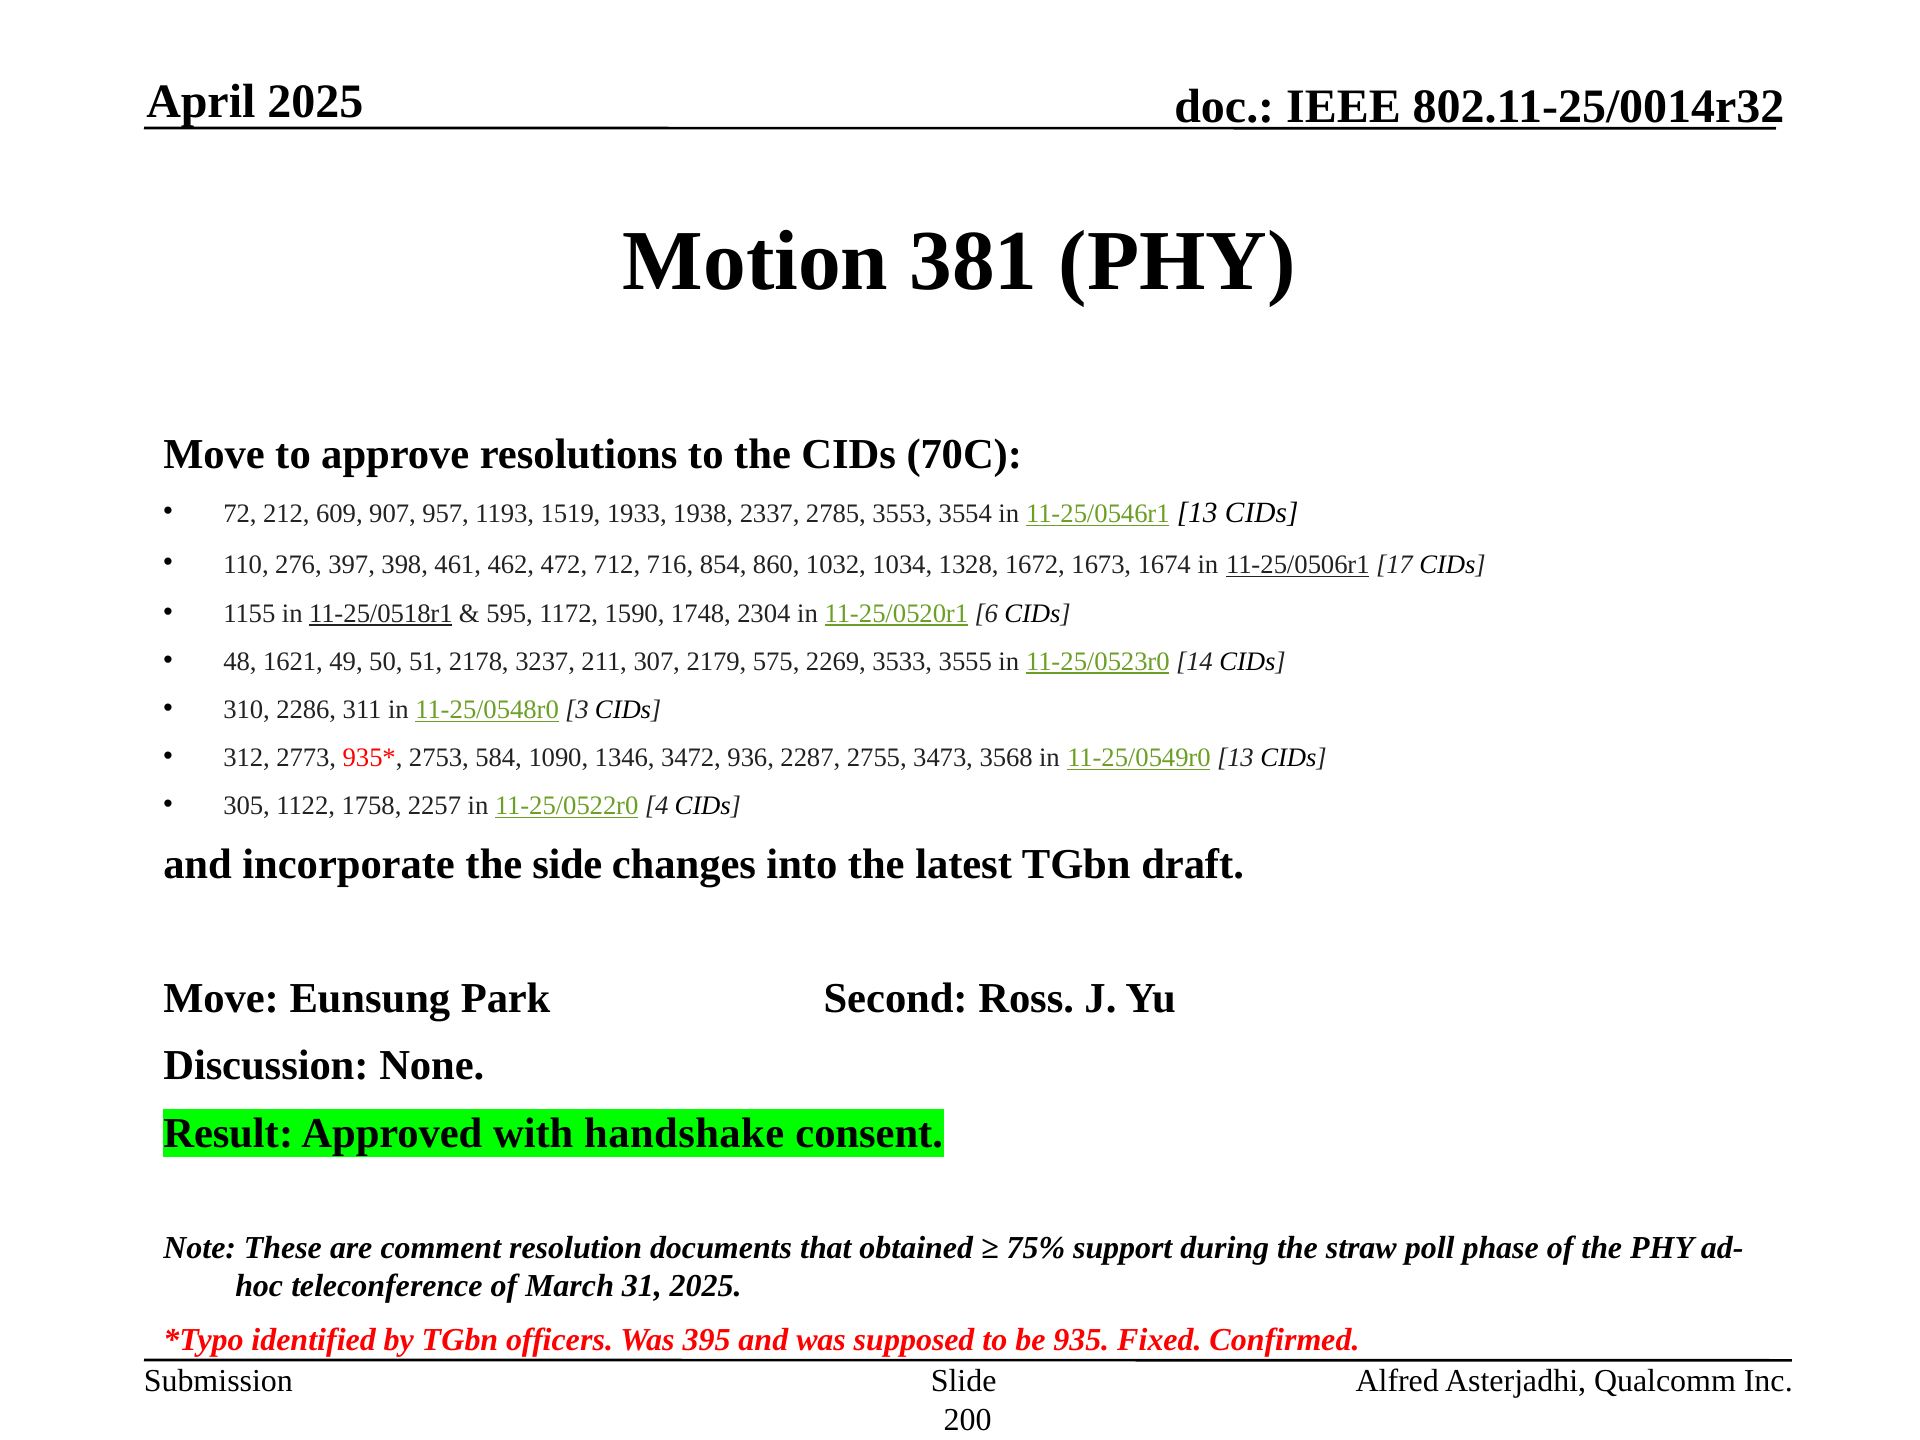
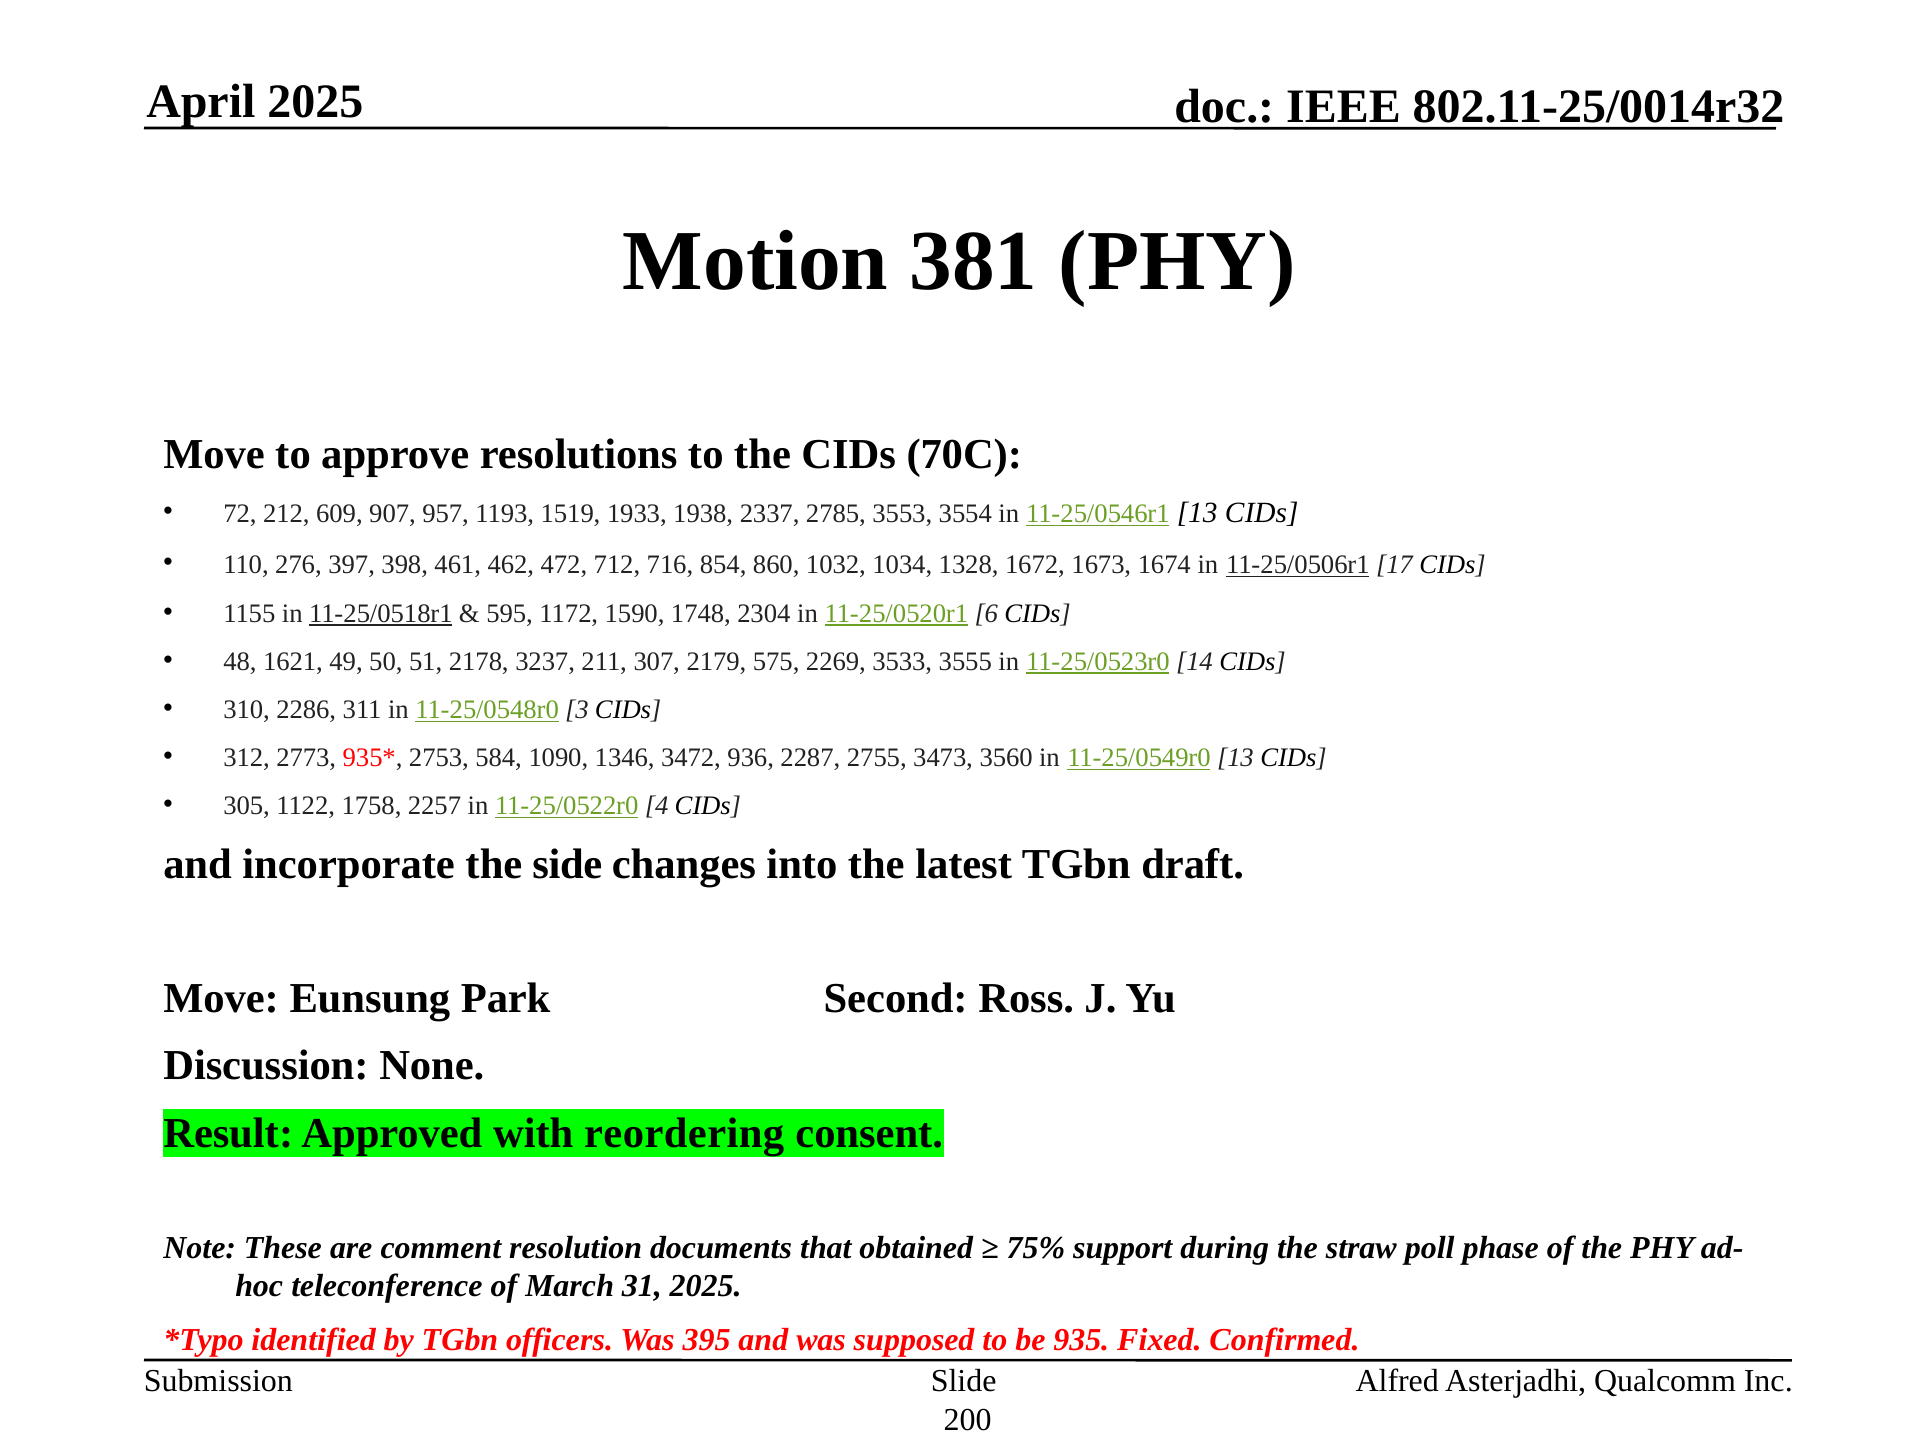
3568: 3568 -> 3560 (1006, 757)
handshake: handshake -> reordering (684, 1133)
